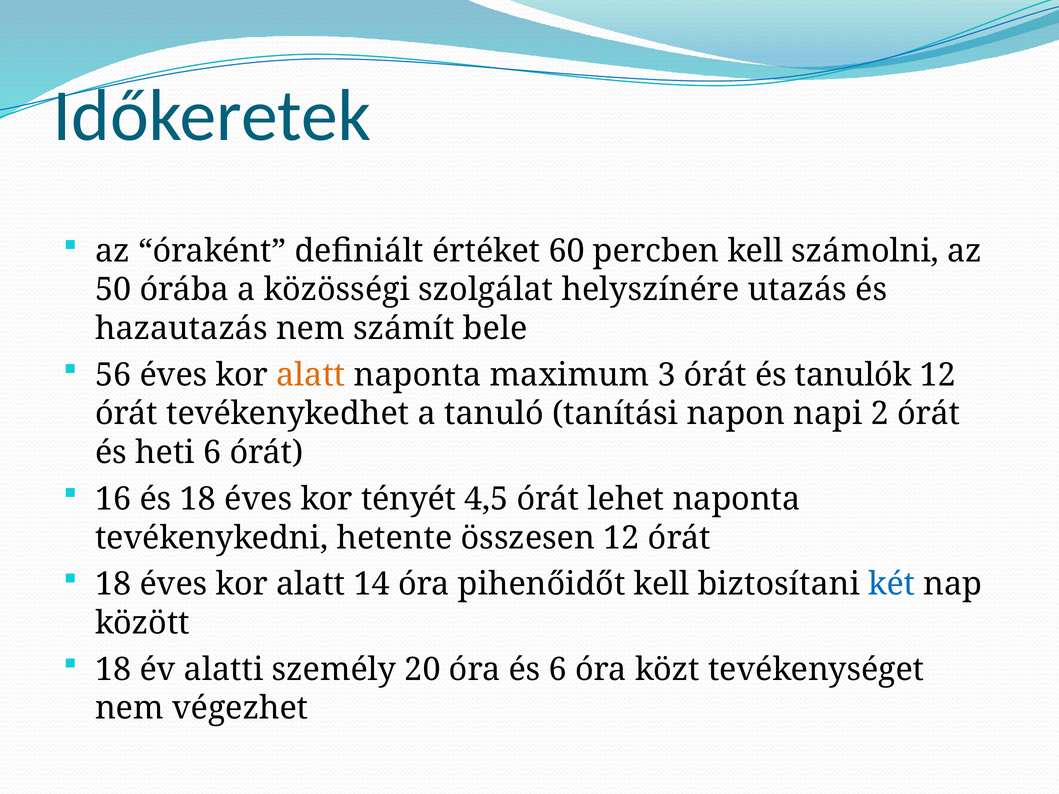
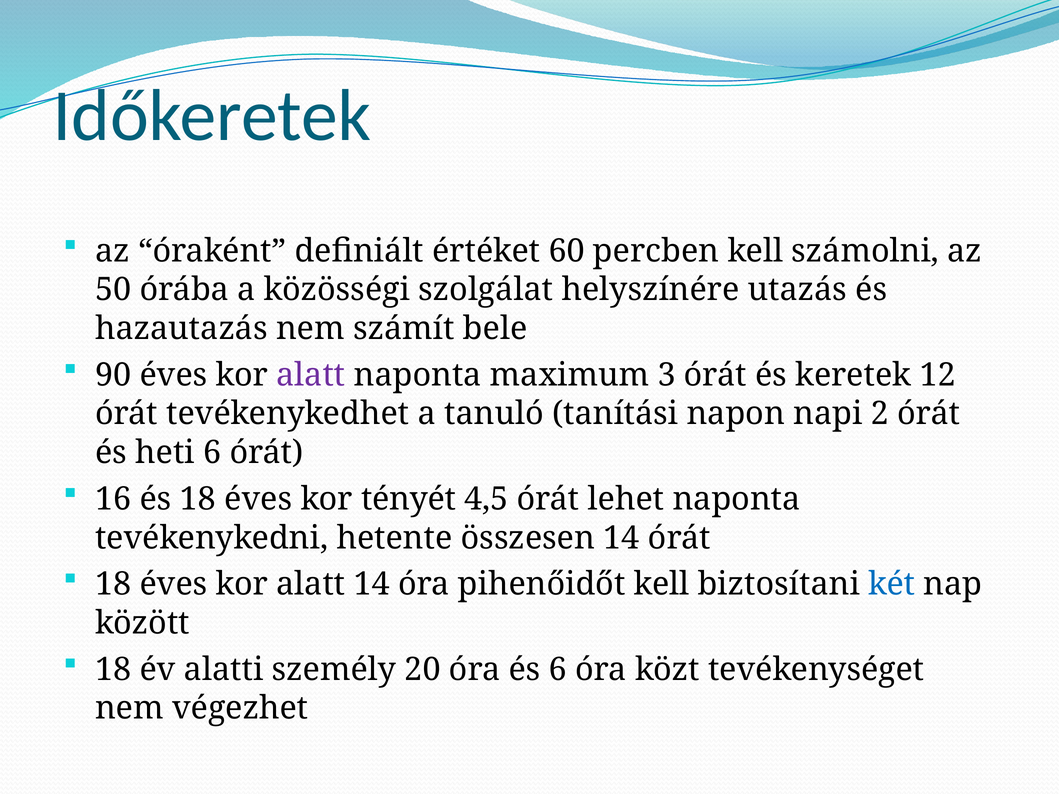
56: 56 -> 90 (113, 375)
alatt colour: orange -> purple (311, 375)
tanulók: tanulók -> keretek (853, 375)
összesen 12: 12 -> 14 (621, 538)
